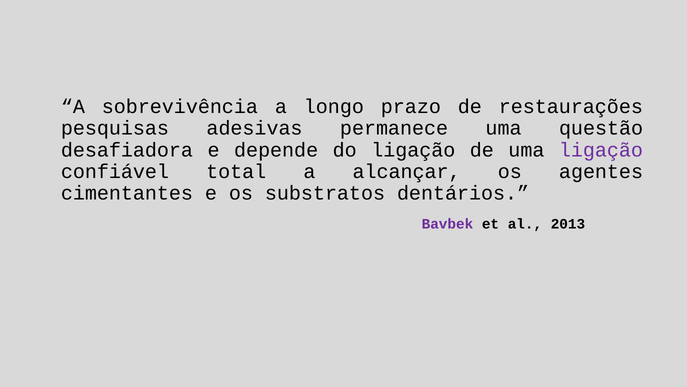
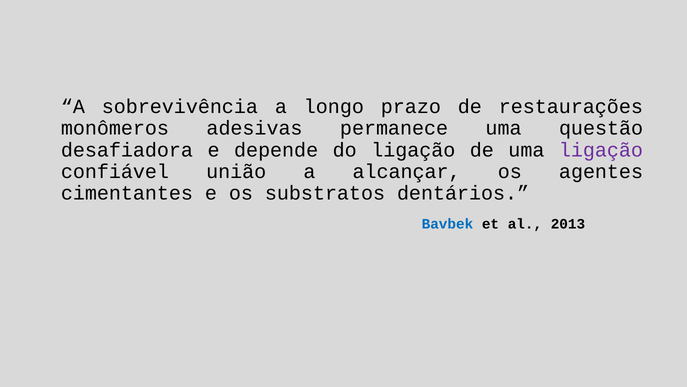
pesquisas: pesquisas -> monômeros (115, 128)
total: total -> união (236, 171)
Bavbek colour: purple -> blue (447, 224)
